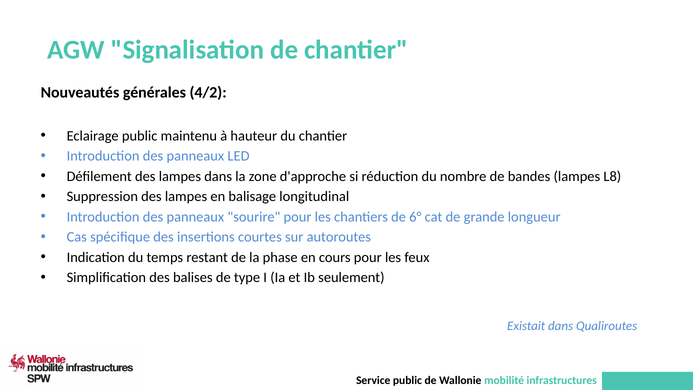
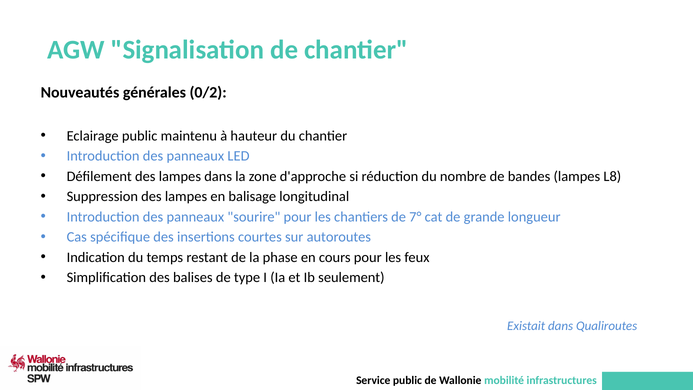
4/2: 4/2 -> 0/2 (208, 93)
6°: 6° -> 7° (415, 217)
